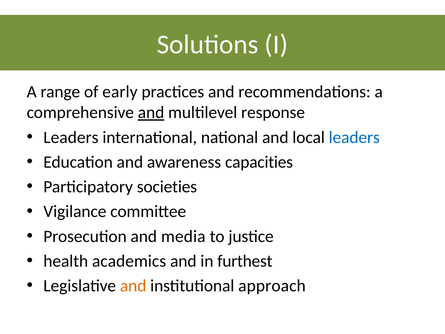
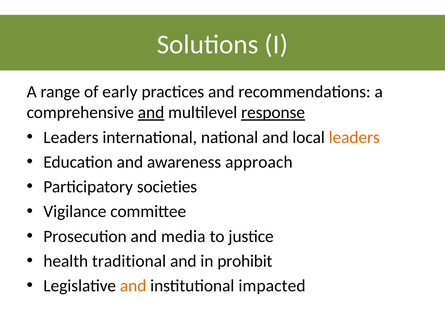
response underline: none -> present (273, 112)
leaders colour: blue -> orange (354, 137)
capacities: capacities -> approach (259, 162)
academics: academics -> traditional (129, 261)
furthest: furthest -> prohibit (245, 261)
approach: approach -> impacted (272, 286)
